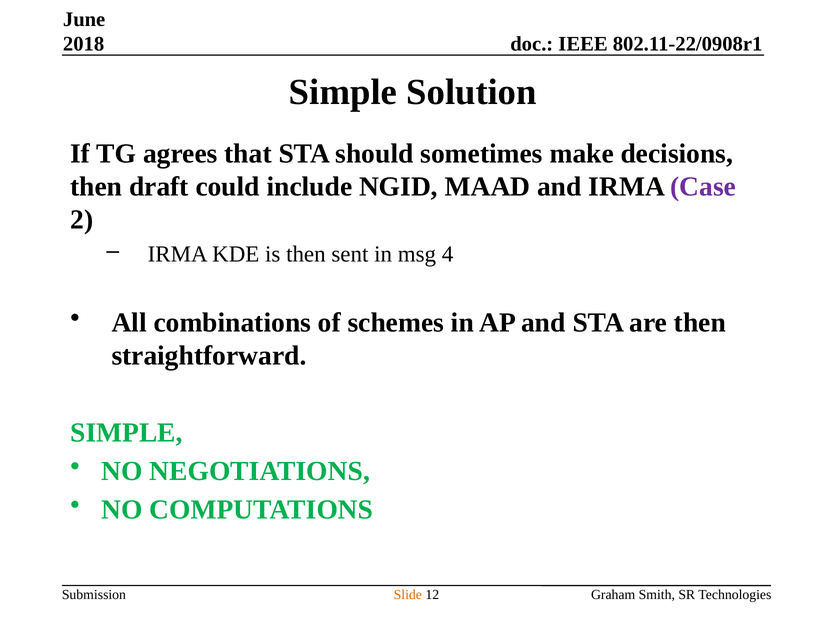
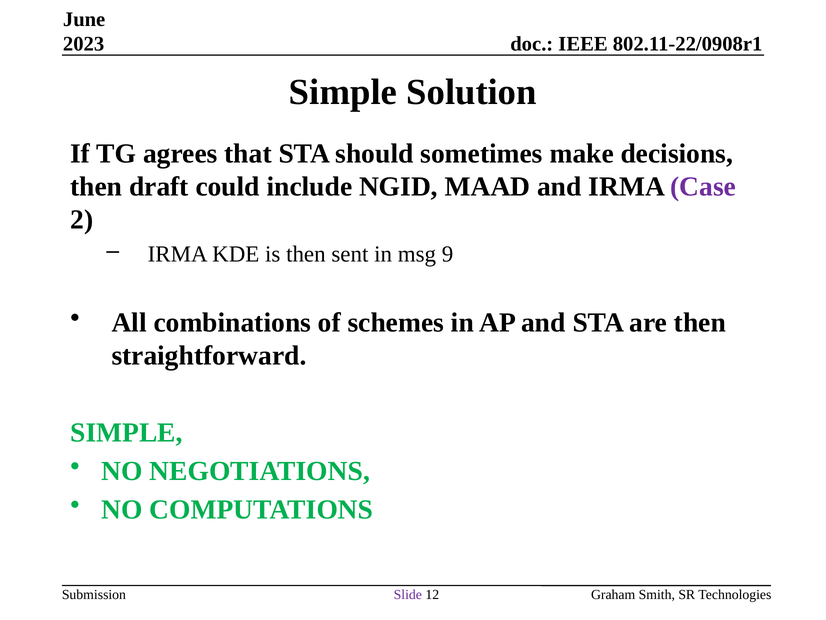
2018: 2018 -> 2023 (84, 44)
4: 4 -> 9 (448, 254)
Slide colour: orange -> purple (408, 594)
